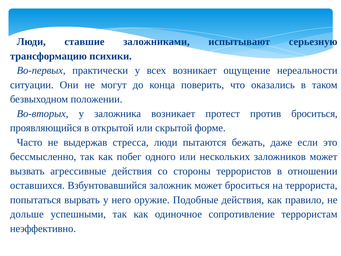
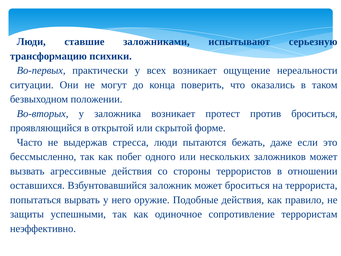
дольше: дольше -> защиты (27, 214)
